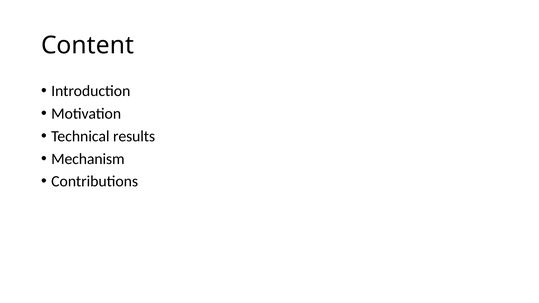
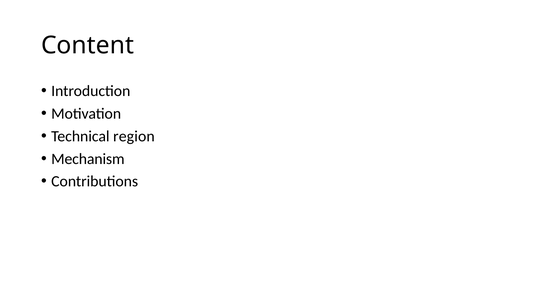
results: results -> region (134, 136)
